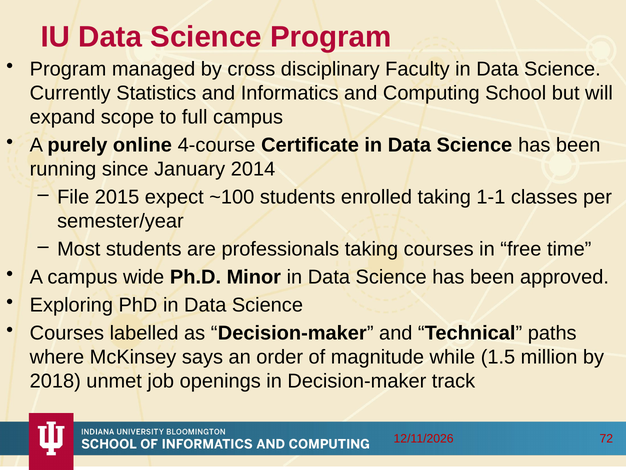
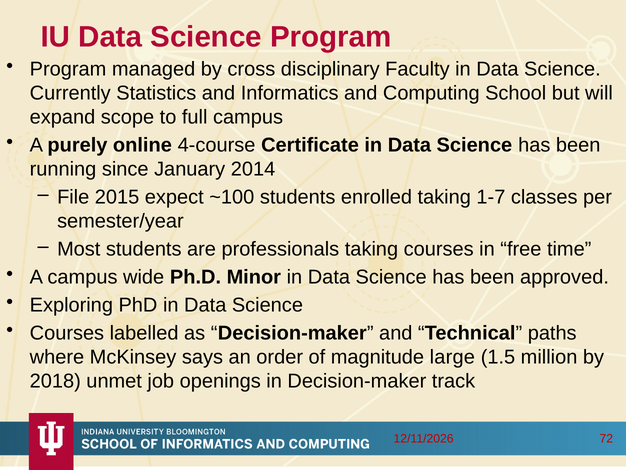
1-1: 1-1 -> 1-7 (491, 197)
while: while -> large (452, 357)
